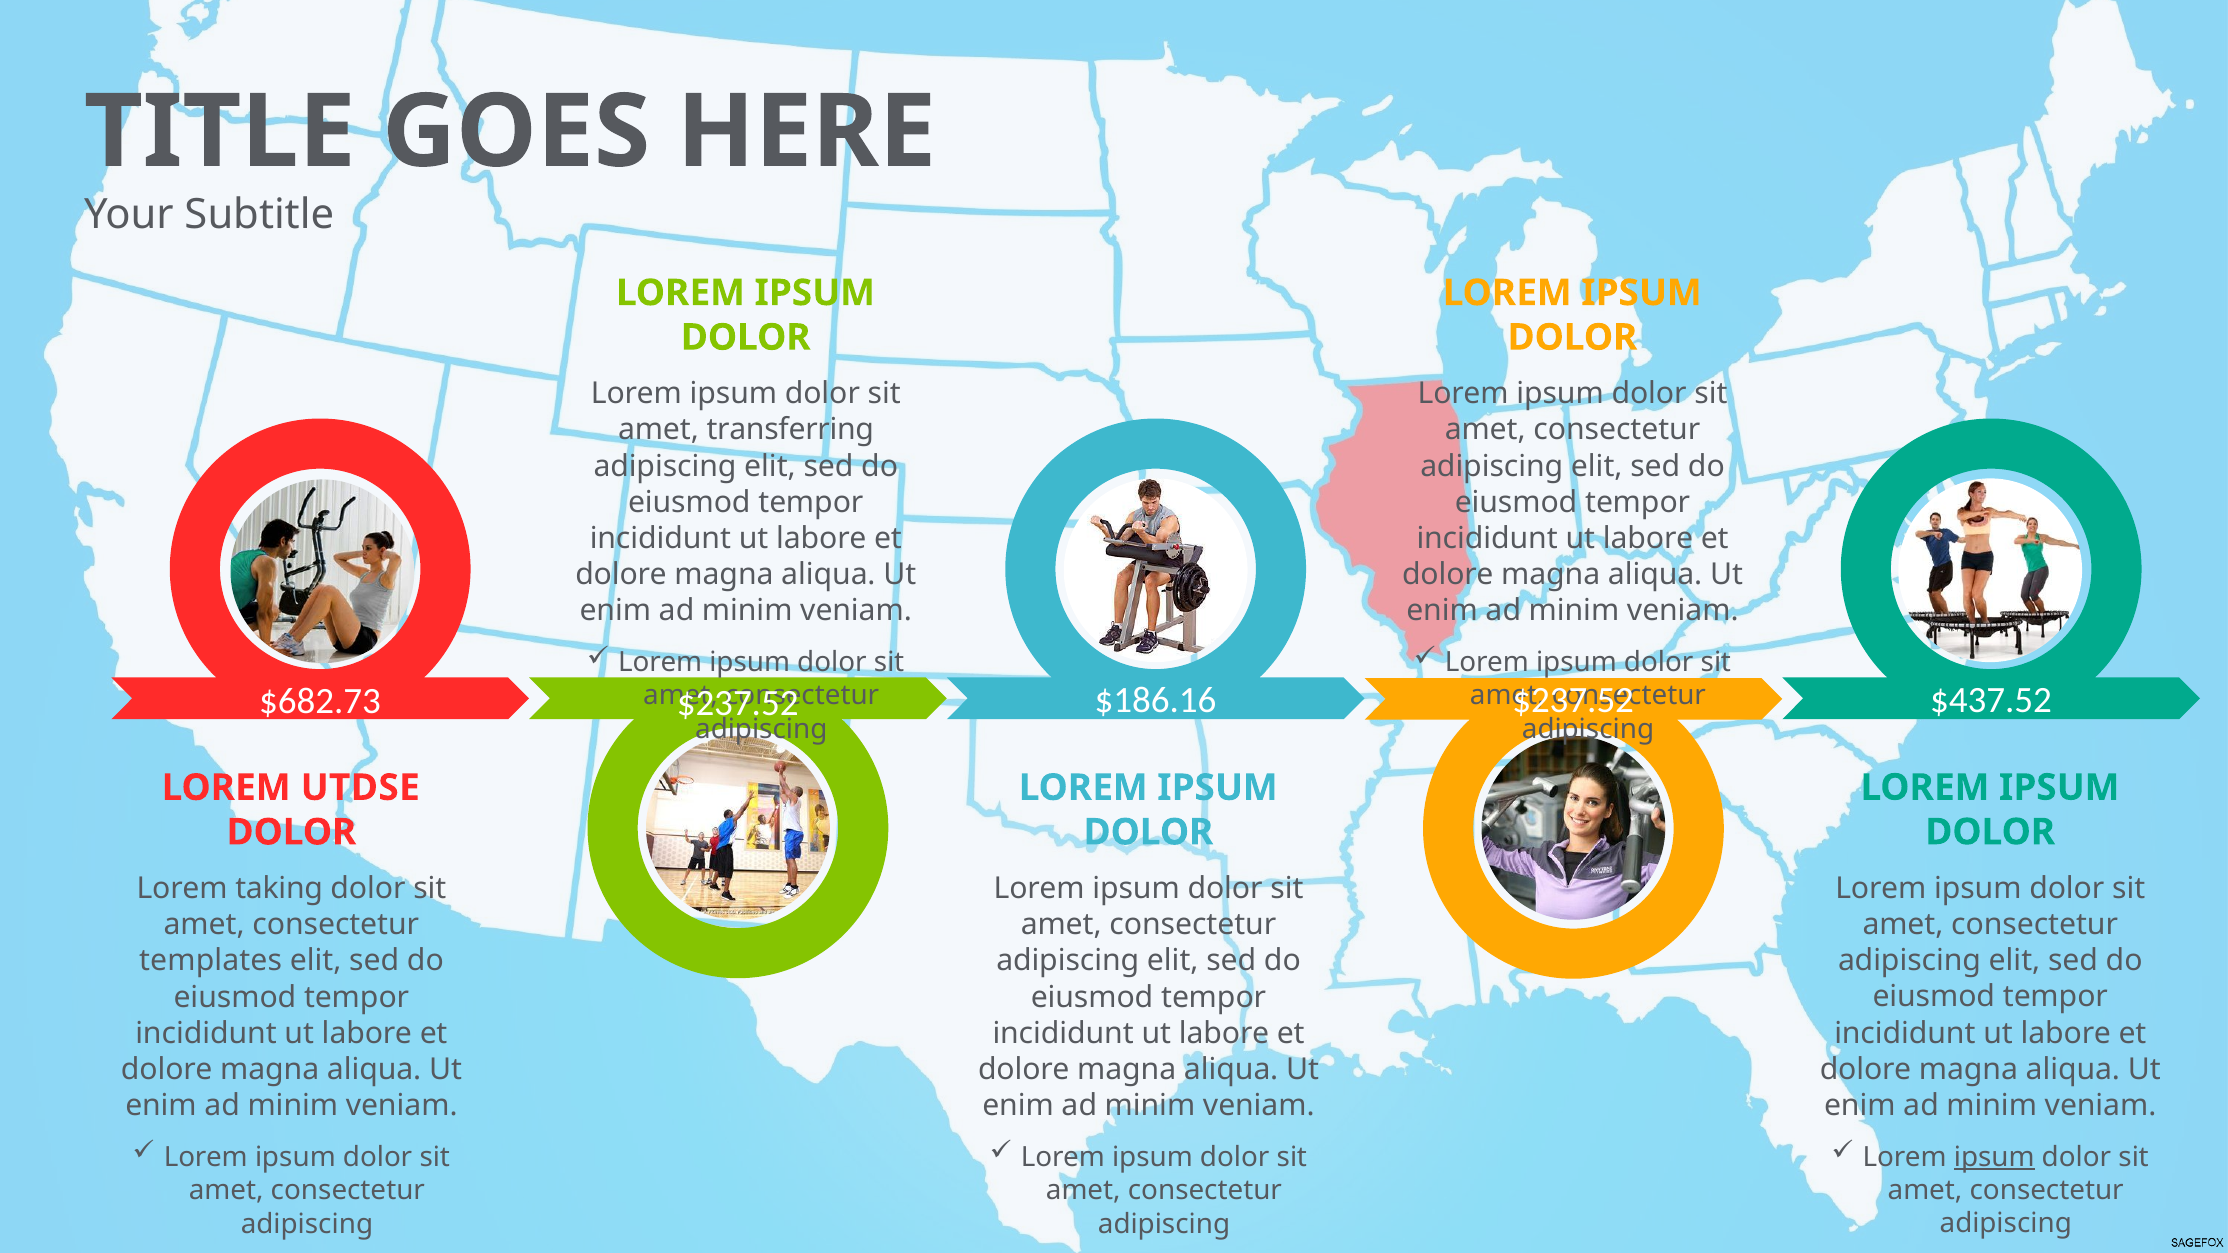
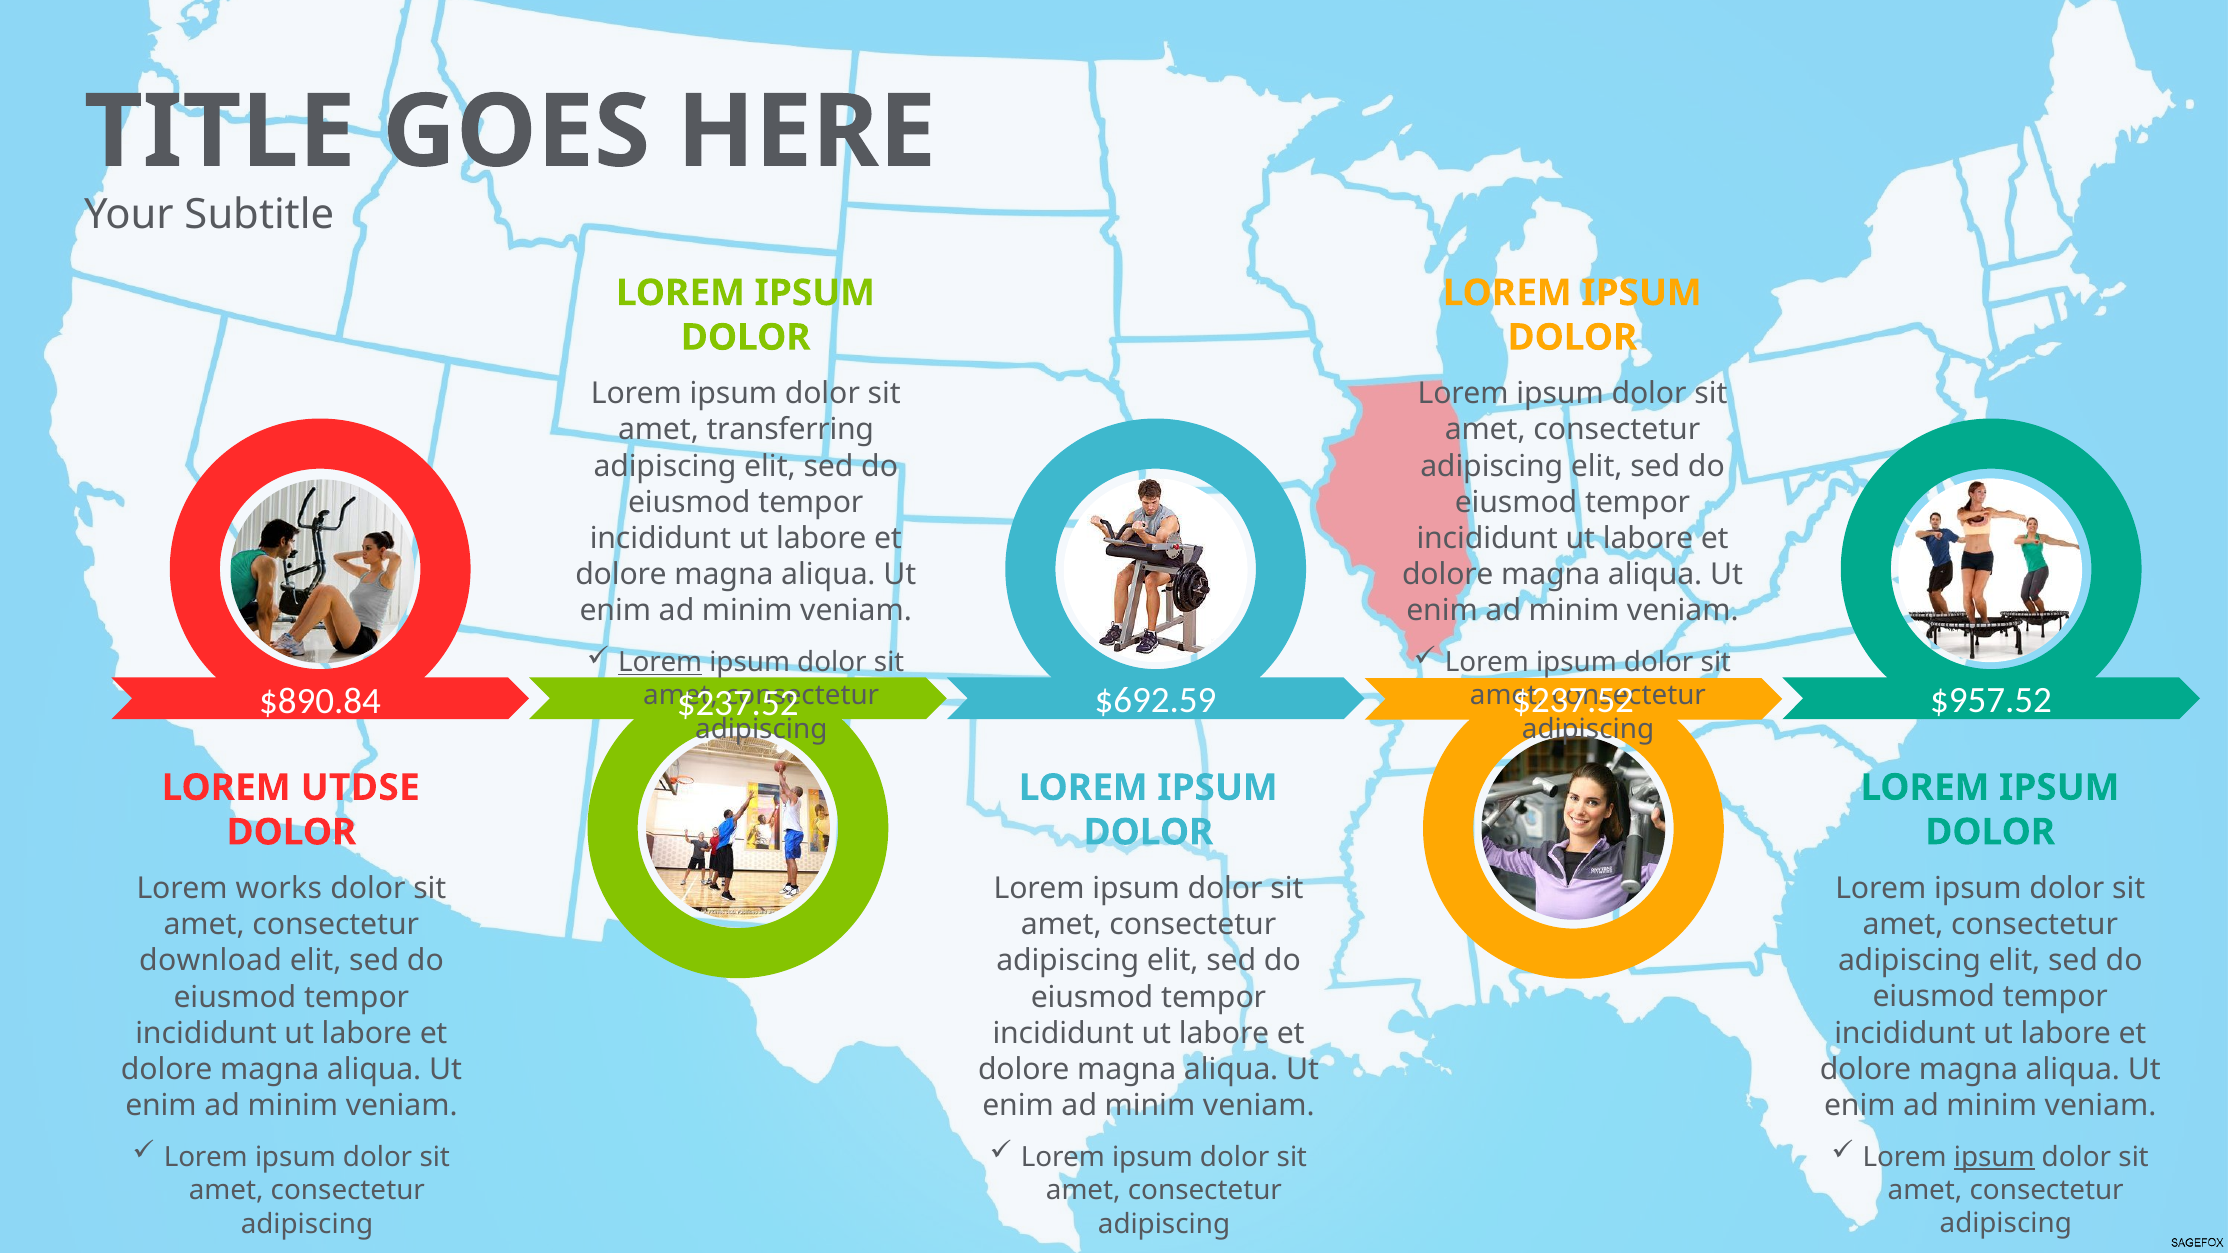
Lorem underline: none -> present (660, 662)
$682.73: $682.73 -> $890.84 (320, 702)
$186.16: $186.16 -> $692.59 (1156, 701)
$437.52: $437.52 -> $957.52 (1991, 701)
taking: taking -> works (279, 888)
templates: templates -> download (211, 961)
